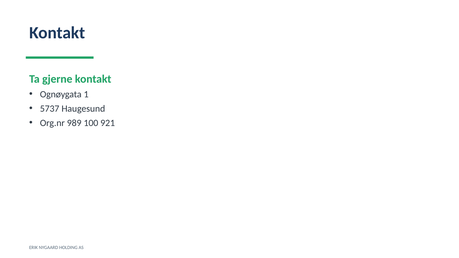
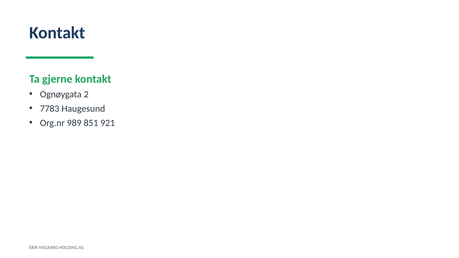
1: 1 -> 2 (86, 94)
5737: 5737 -> 7783 (50, 109)
100: 100 -> 851 (91, 123)
